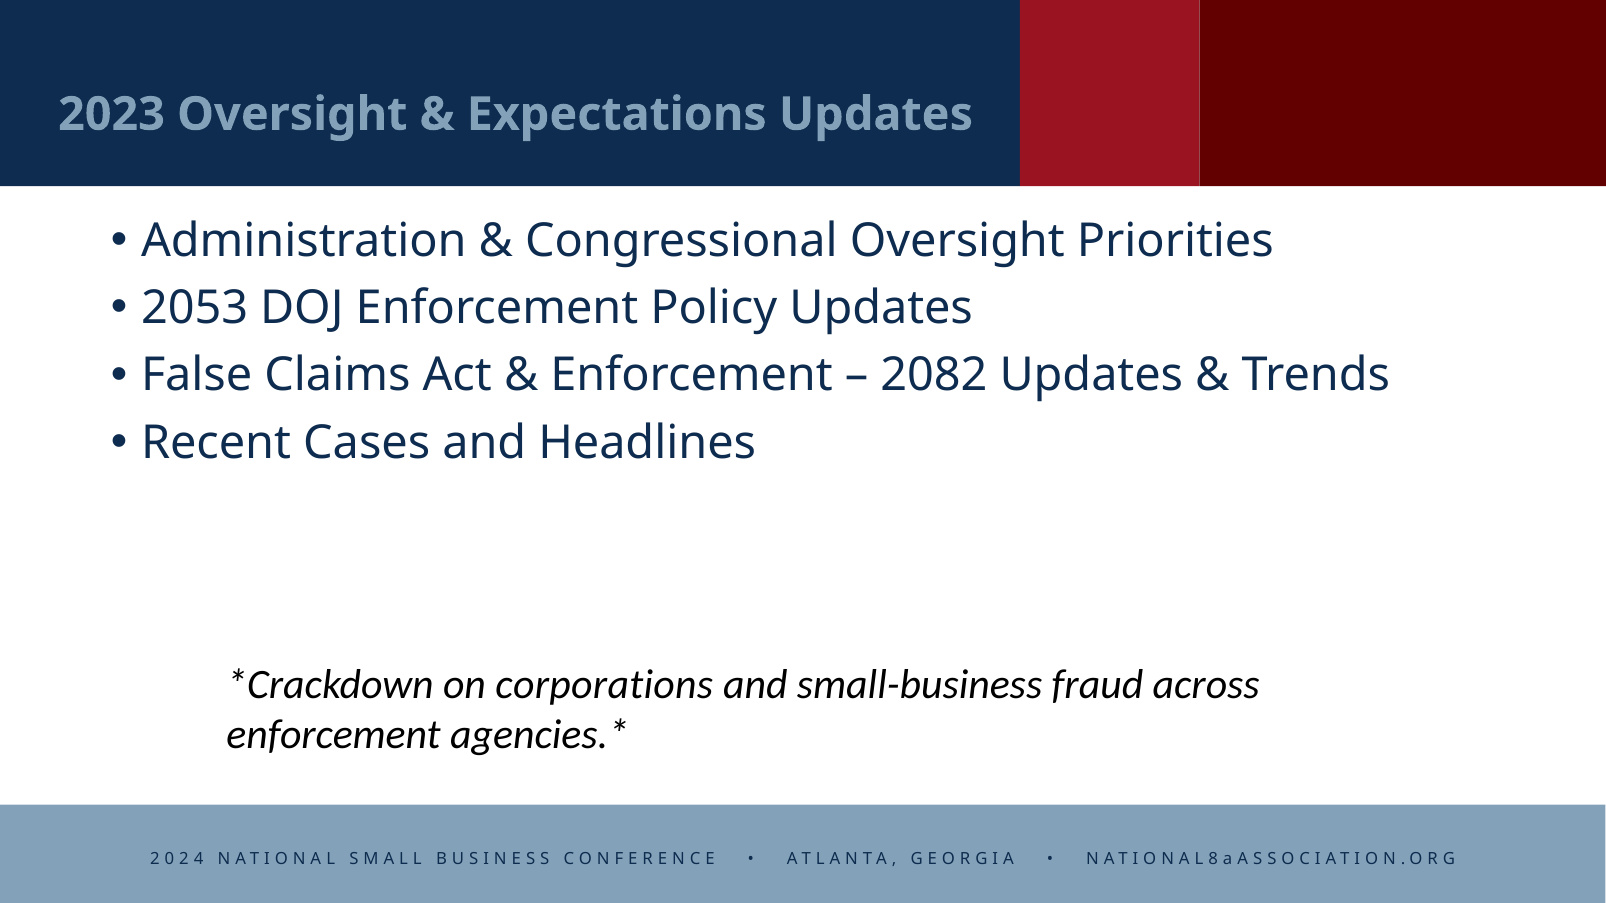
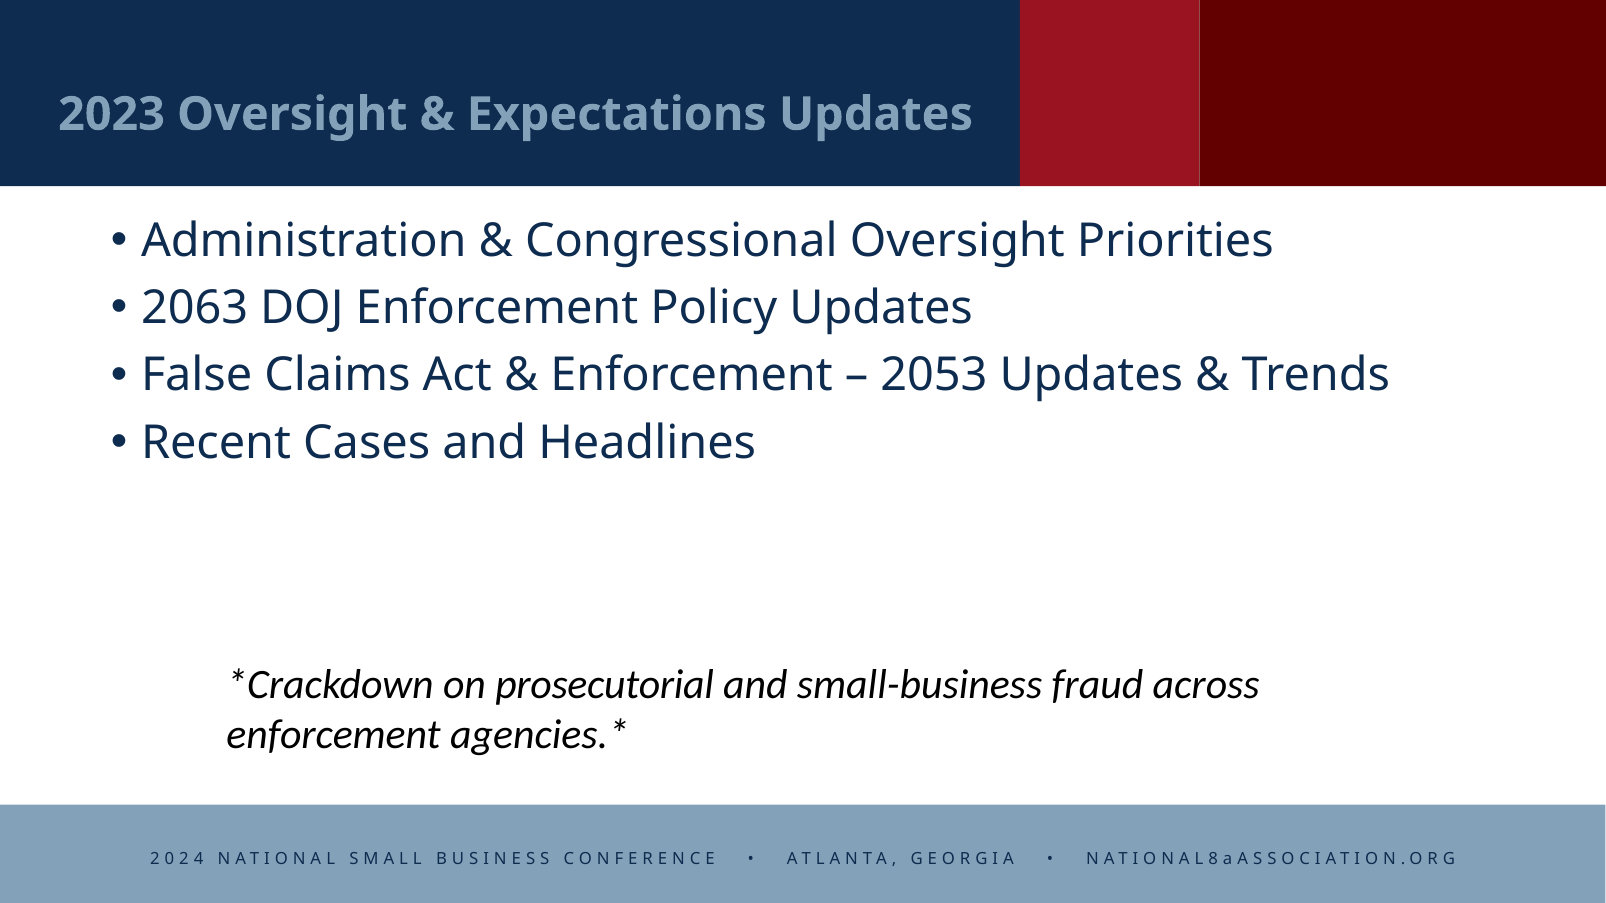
2053: 2053 -> 2063 (195, 308)
2082: 2082 -> 2053 (934, 376)
corporations: corporations -> prosecutorial (605, 685)
